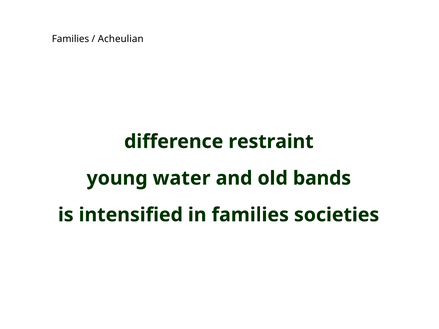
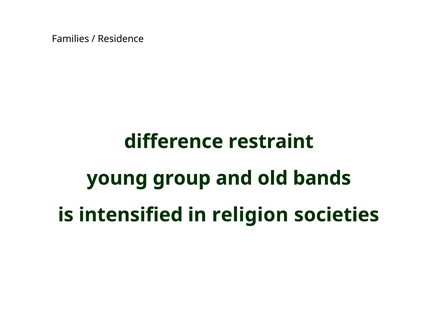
Acheulian: Acheulian -> Residence (121, 39)
water: water -> group (182, 178)
in families: families -> religion (250, 215)
